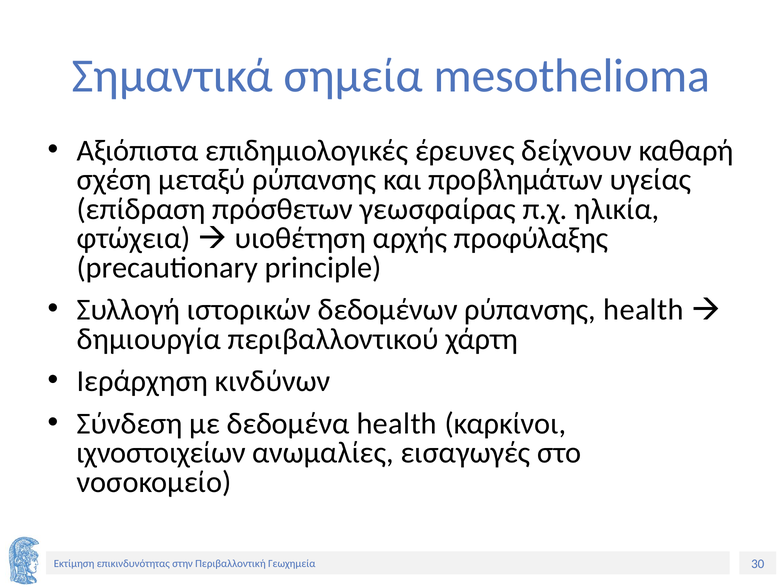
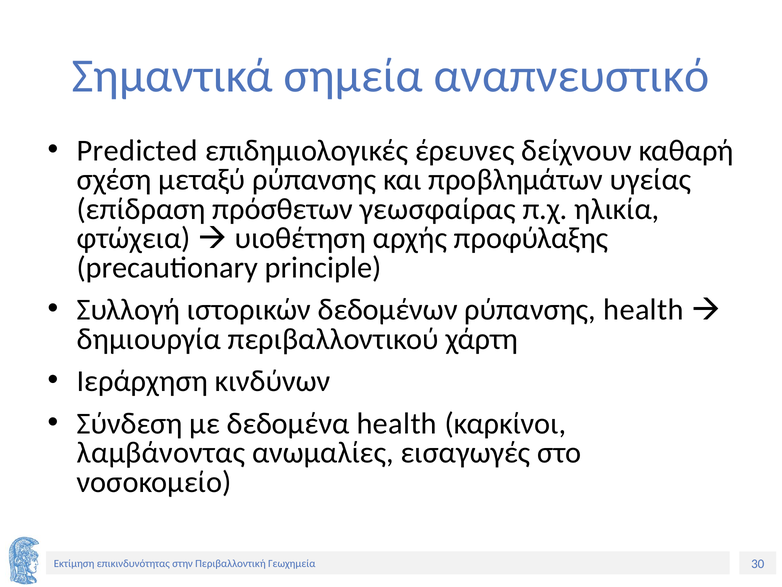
mesothelioma: mesothelioma -> αναπνευστικό (572, 76)
Αξιόπιστα: Αξιόπιστα -> Predicted (137, 150)
ιχνοστοιχείων: ιχνοστοιχείων -> λαμβάνοντας (161, 452)
